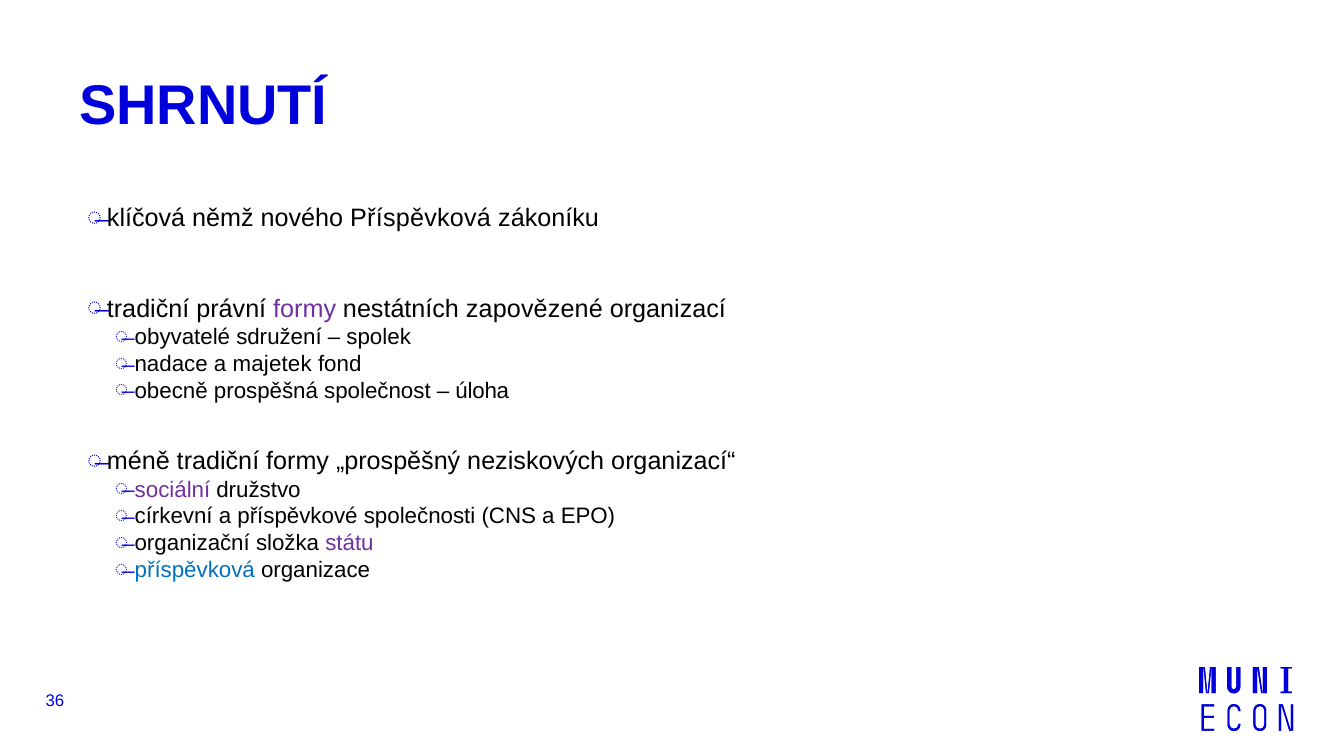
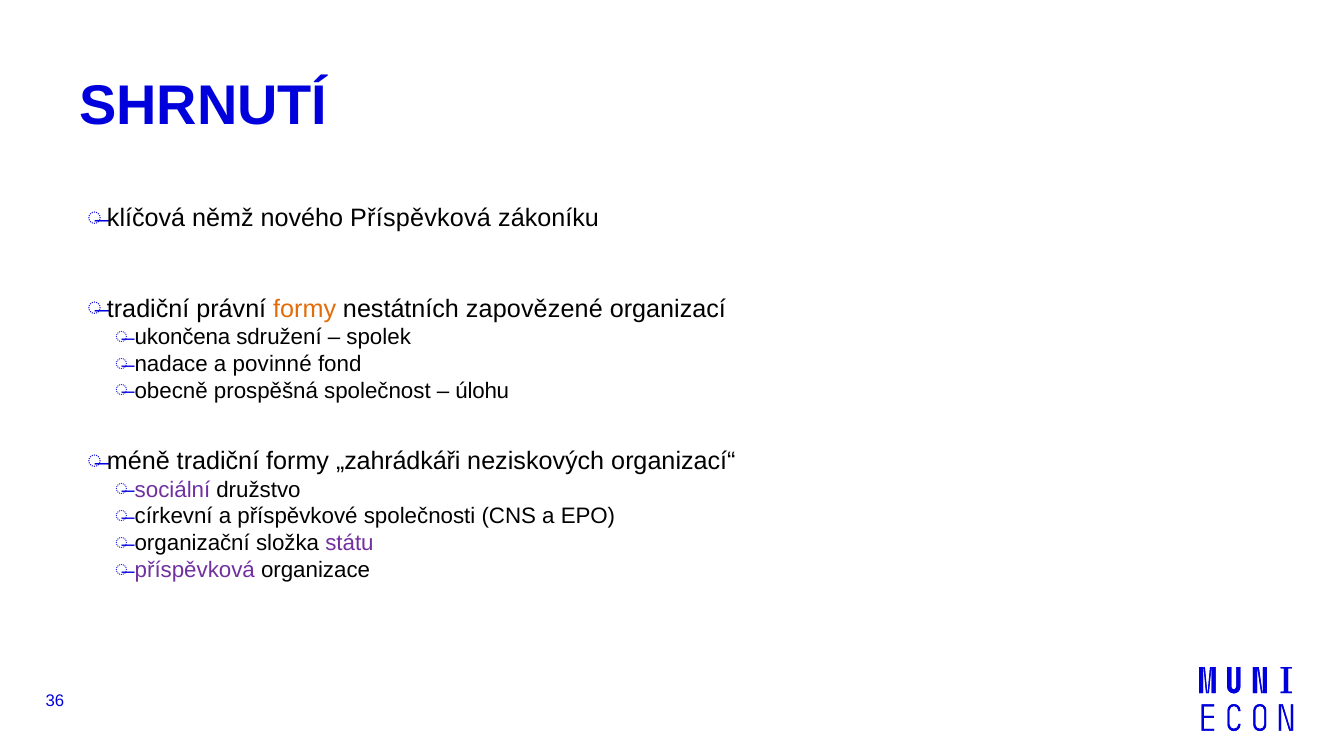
formy colour: purple -> orange (305, 309)
obyvatelé: obyvatelé -> ukončena (183, 337)
majetek: majetek -> povinné (272, 364)
úloha: úloha -> úlohu (482, 391)
„prospěšný: „prospěšný -> „zahrádkáři (398, 461)
příspěvková colour: blue -> purple (195, 570)
